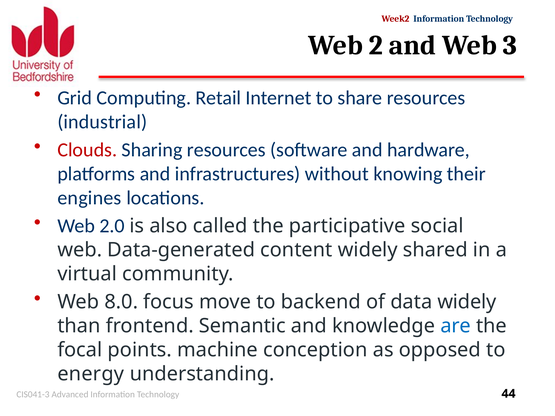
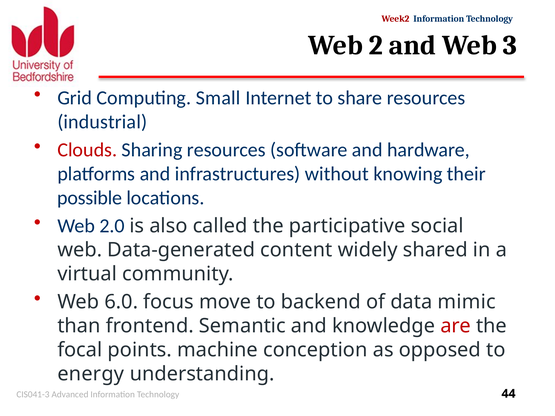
Retail: Retail -> Small (218, 98)
engines: engines -> possible (90, 198)
8.0: 8.0 -> 6.0 (121, 302)
data widely: widely -> mimic (467, 302)
are colour: blue -> red (456, 326)
